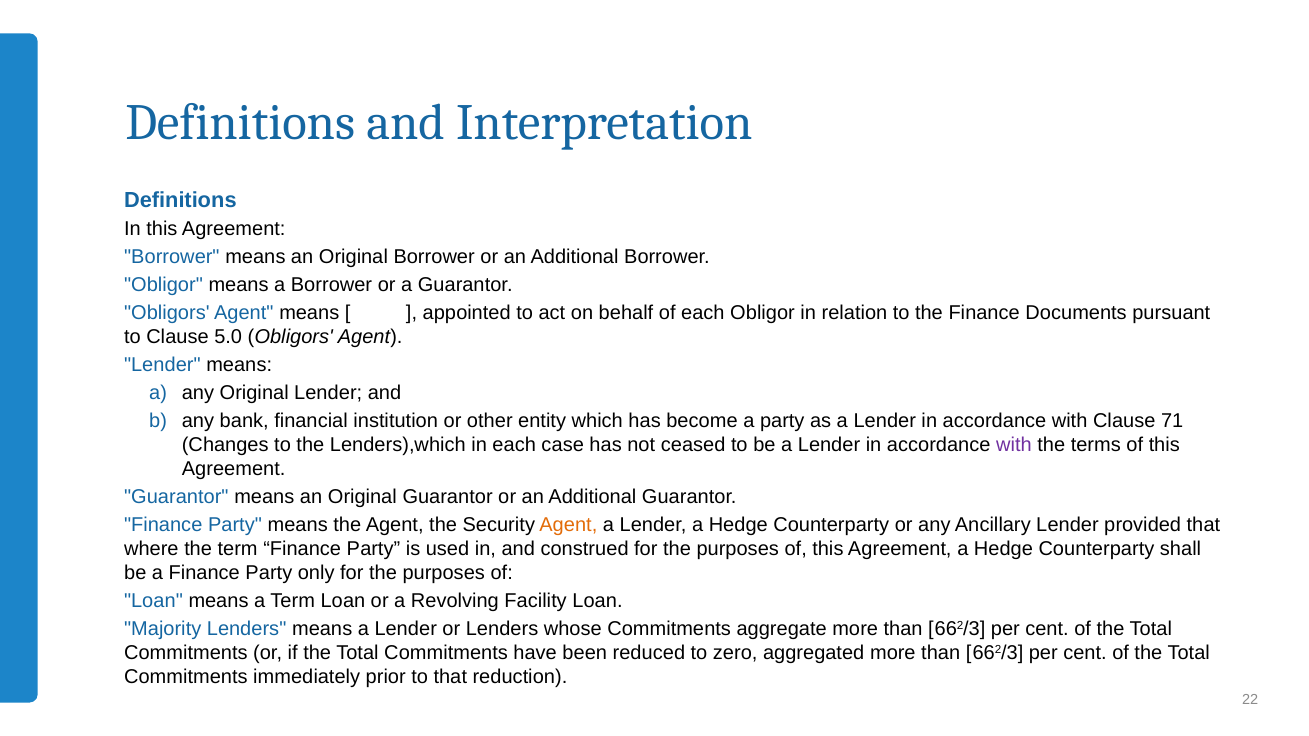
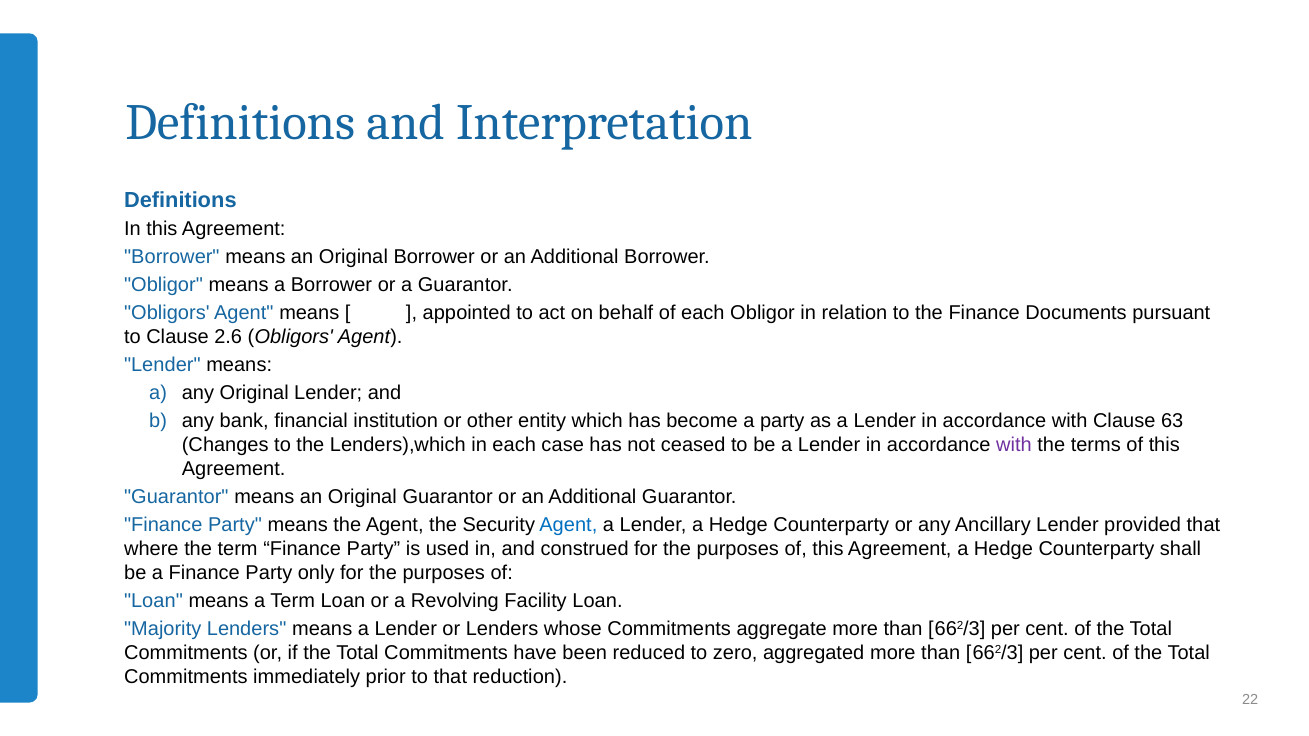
5.0: 5.0 -> 2.6 (228, 337)
71: 71 -> 63 (1172, 421)
Agent colour: orange -> blue (568, 526)
